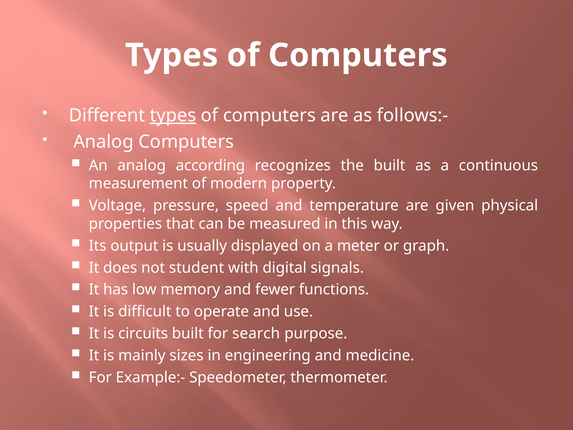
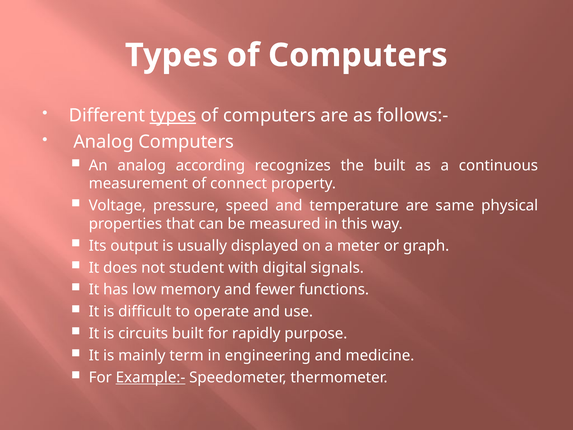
modern: modern -> connect (239, 184)
given: given -> same (455, 205)
search: search -> rapidly (256, 333)
sizes: sizes -> term (187, 355)
Example:- underline: none -> present (151, 377)
